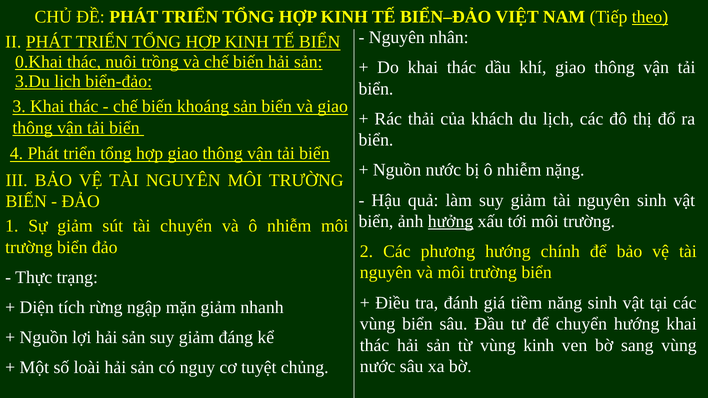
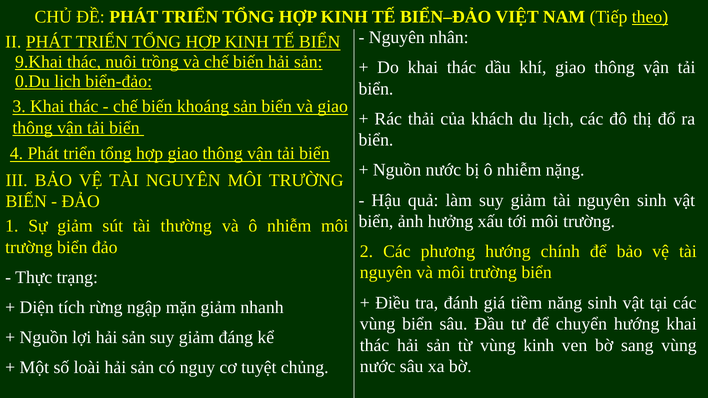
0.Khai: 0.Khai -> 9.Khai (39, 62)
3.Du: 3.Du -> 0.Du (32, 81)
hưởng underline: present -> none (451, 222)
tài chuyển: chuyển -> thường (186, 226)
